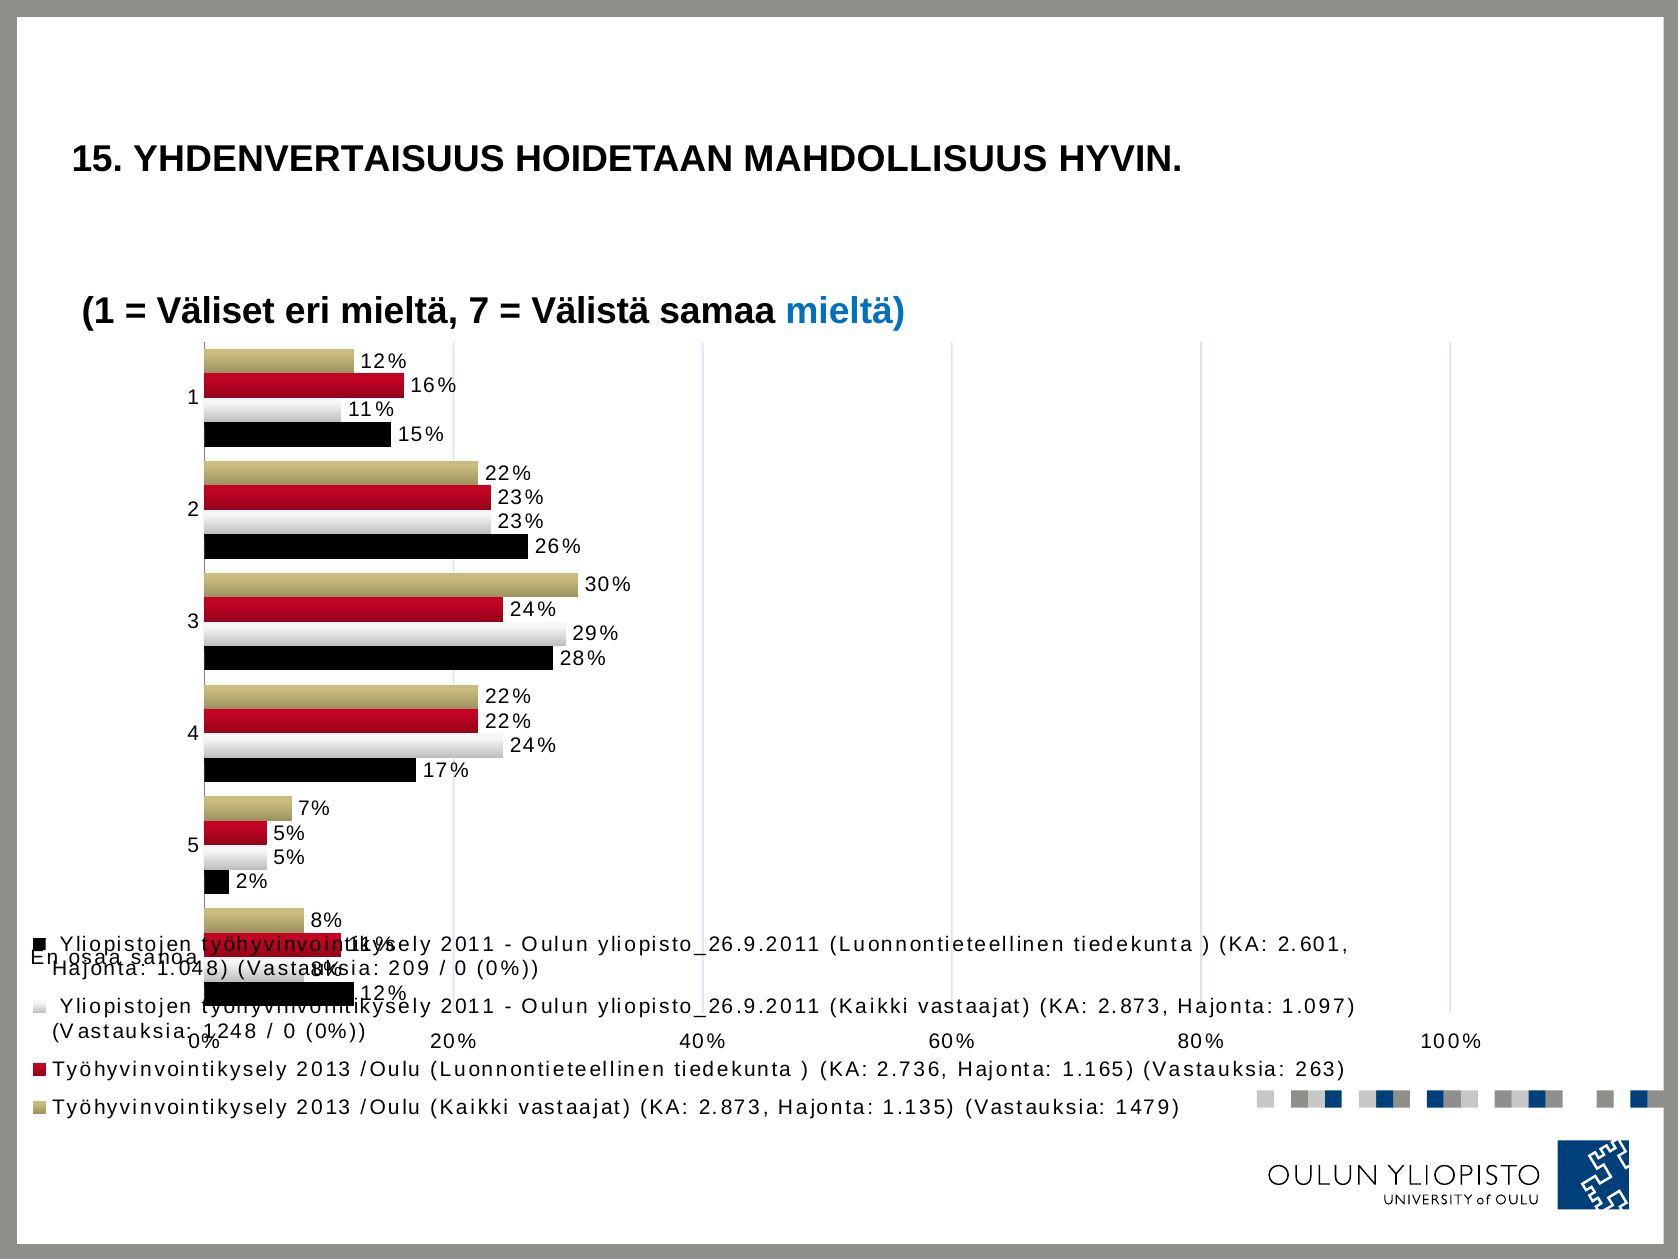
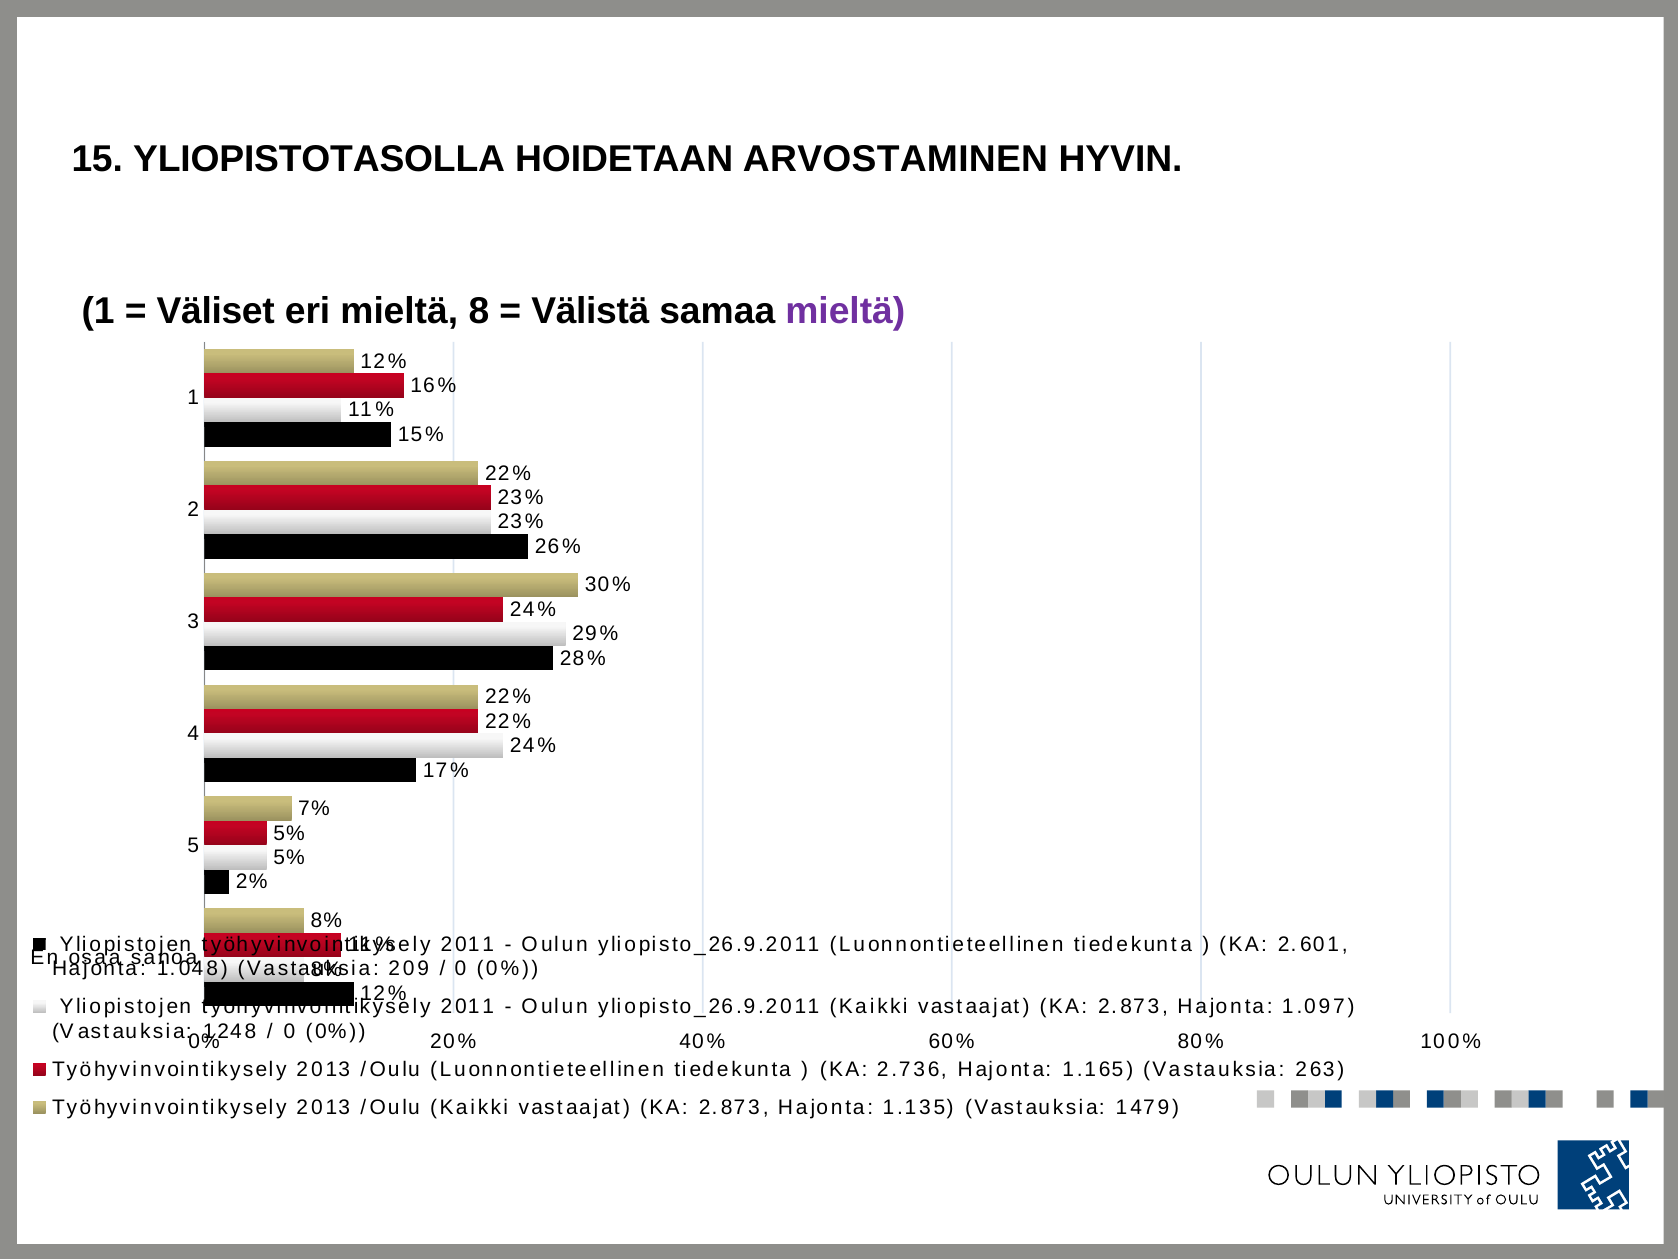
YHDENVERTAISUUS: YHDENVERTAISUUS -> YLIOPISTOTASOLLA (319, 159)
MAHDOLLISUUS: MAHDOLLISUUS -> ARVOSTAMINEN (896, 159)
7: 7 -> 8 (479, 311)
mieltä colour: blue -> purple (845, 311)
